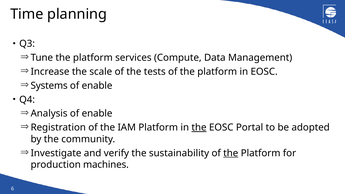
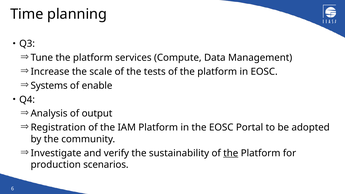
Analysis of enable: enable -> output (97, 114)
the underline: present -> none (199, 127)
machines: machines -> scenarios (106, 165)
